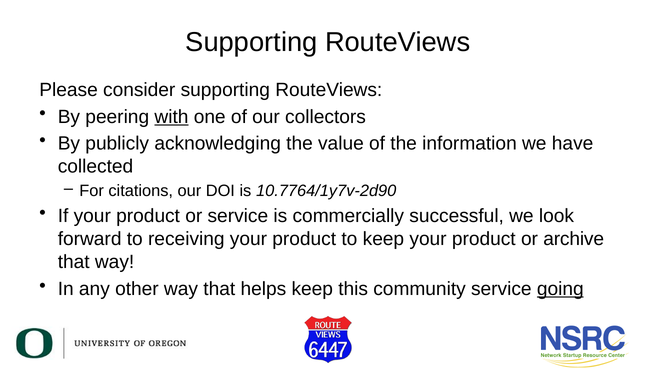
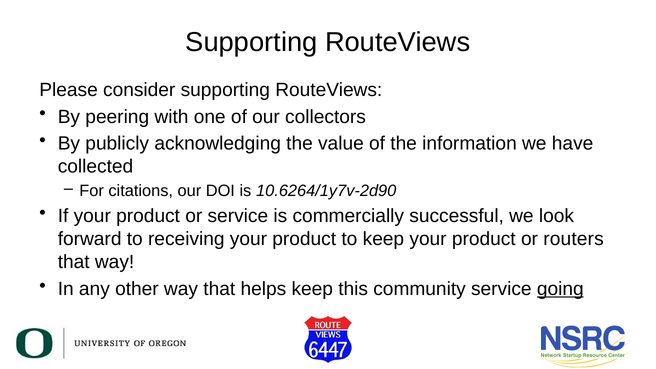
with underline: present -> none (171, 117)
10.7764/1y7v-2d90: 10.7764/1y7v-2d90 -> 10.6264/1y7v-2d90 (326, 191)
archive: archive -> routers (574, 239)
